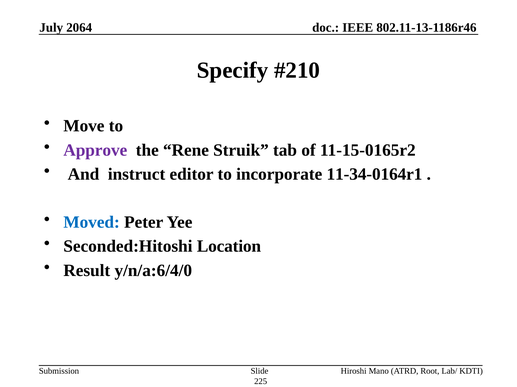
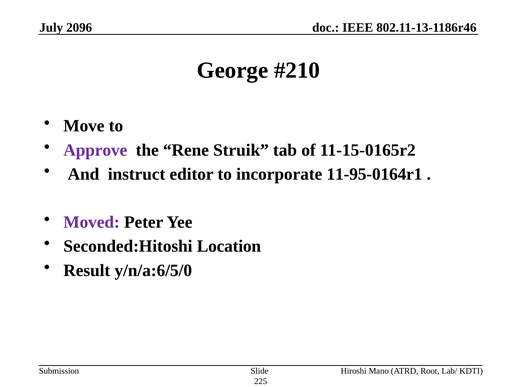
2064: 2064 -> 2096 (79, 28)
Specify: Specify -> George (233, 71)
11-34-0164r1: 11-34-0164r1 -> 11-95-0164r1 (374, 174)
Moved colour: blue -> purple (92, 223)
y/n/a:6/4/0: y/n/a:6/4/0 -> y/n/a:6/5/0 (153, 271)
